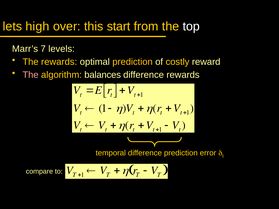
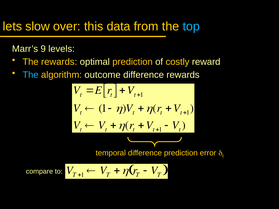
high: high -> slow (38, 27)
start: start -> data (119, 27)
top colour: white -> light blue (191, 27)
7: 7 -> 9 (43, 49)
The colour: pink -> light blue (31, 75)
balances: balances -> outcome (103, 75)
